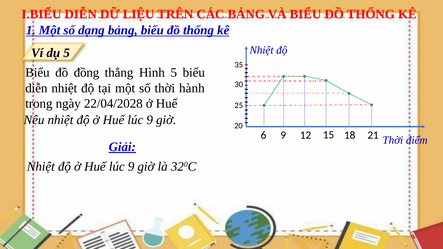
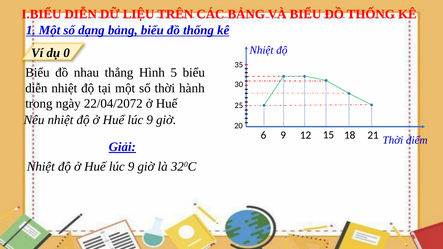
dụ 5: 5 -> 0 (67, 53)
đồng: đồng -> nhau (86, 73)
22/04/2028: 22/04/2028 -> 22/04/2072 (113, 104)
